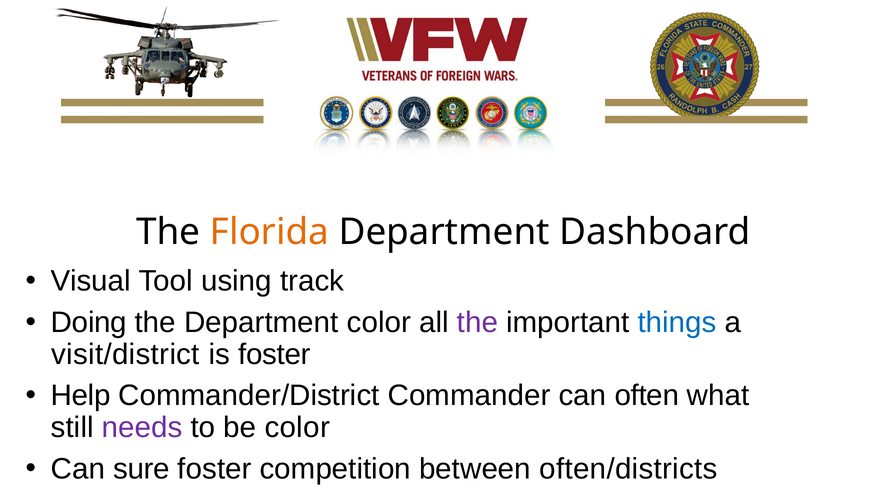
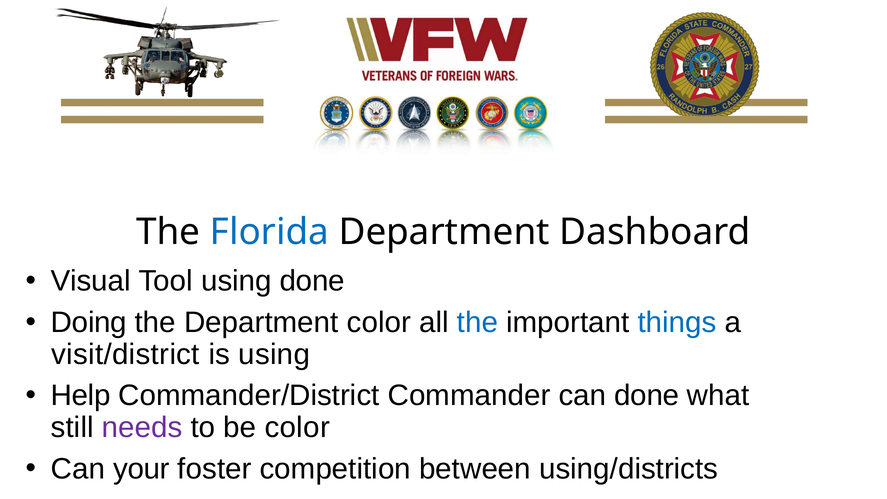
Florida colour: orange -> blue (269, 232)
using track: track -> done (312, 281)
the colour: purple -> blue (477, 322)
is foster: foster -> using (274, 354)
can often: often -> done (647, 396)
sure: sure -> your (141, 469)
often/districts: often/districts -> using/districts (629, 469)
